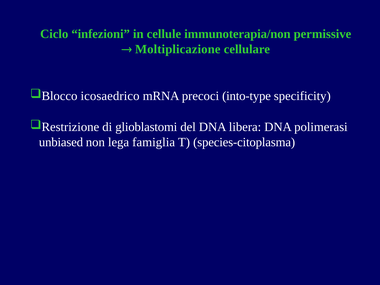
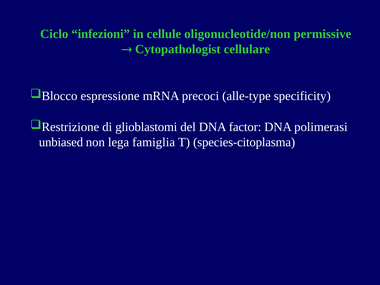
immunoterapia/non: immunoterapia/non -> oligonucleotide/non (237, 34)
Moltiplicazione: Moltiplicazione -> Cytopathologist (178, 49)
icosaedrico: icosaedrico -> espressione (110, 96)
into-type: into-type -> alle-type (246, 96)
libera: libera -> factor (245, 127)
